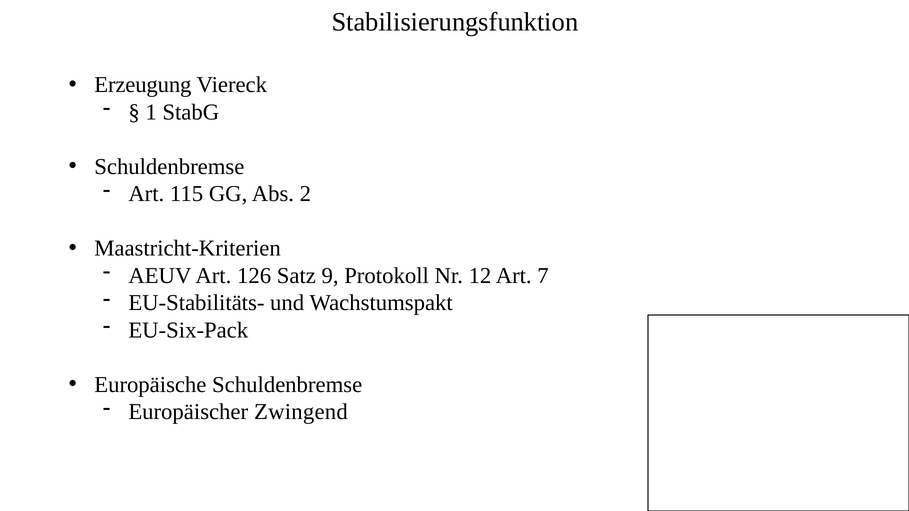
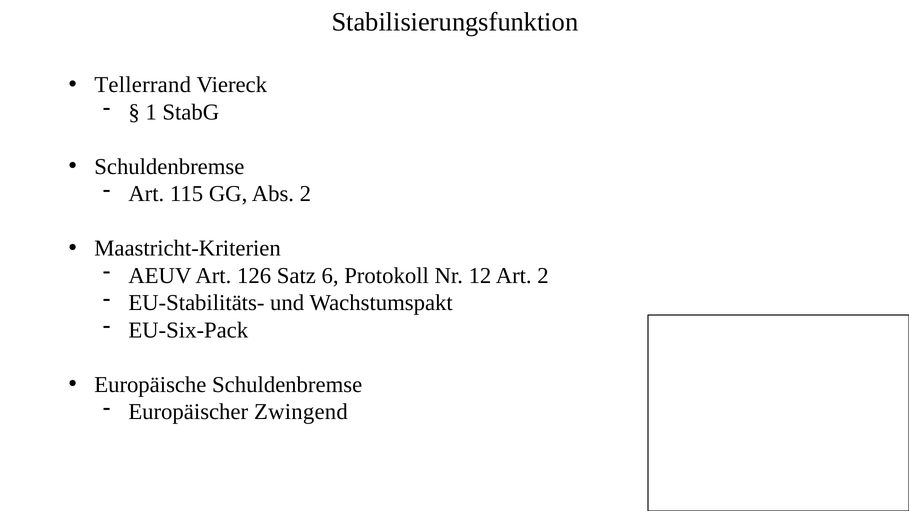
Erzeugung: Erzeugung -> Tellerrand (143, 85)
9: 9 -> 6 (330, 276)
Art 7: 7 -> 2 (543, 276)
